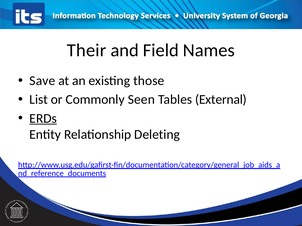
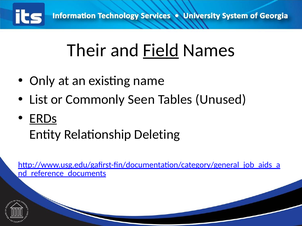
Field underline: none -> present (161, 50)
Save: Save -> Only (42, 81)
those: those -> name (149, 81)
External: External -> Unused (221, 100)
